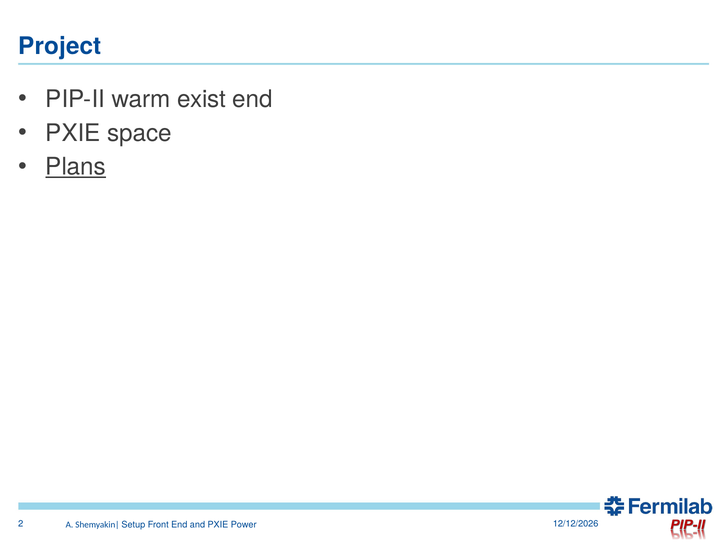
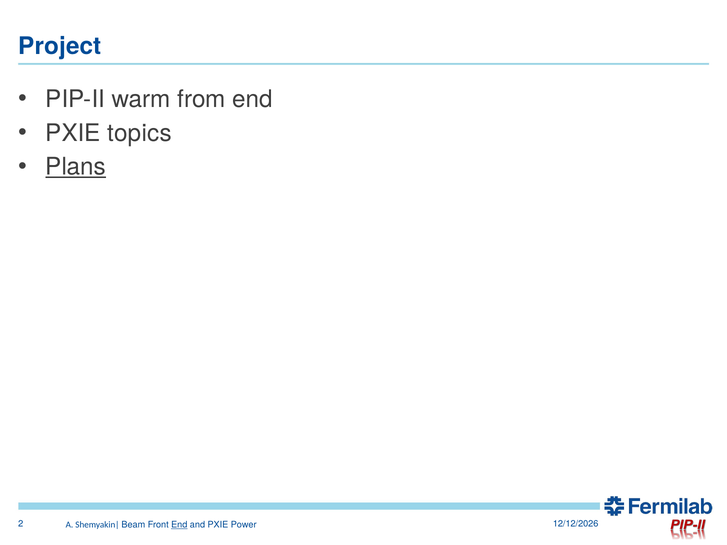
exist: exist -> from (201, 99)
space: space -> topics (140, 133)
Setup: Setup -> Beam (133, 525)
End underline: none -> present (179, 525)
